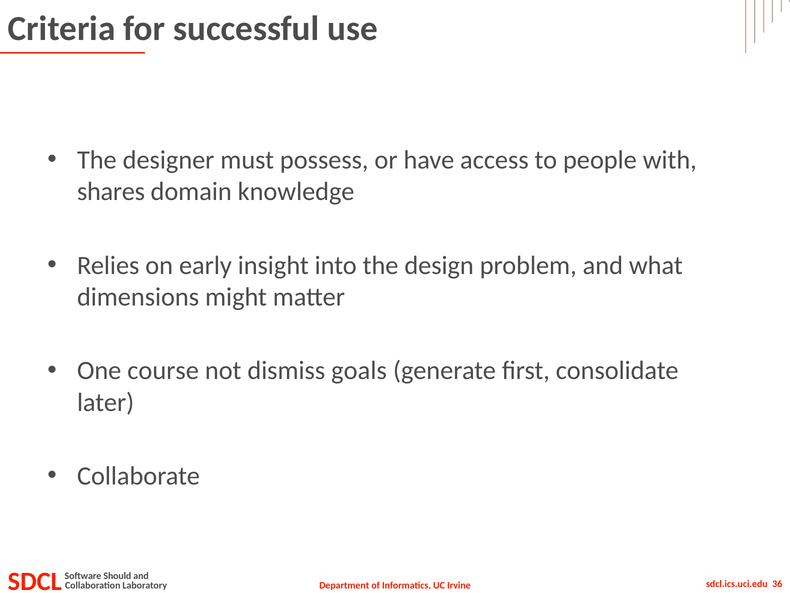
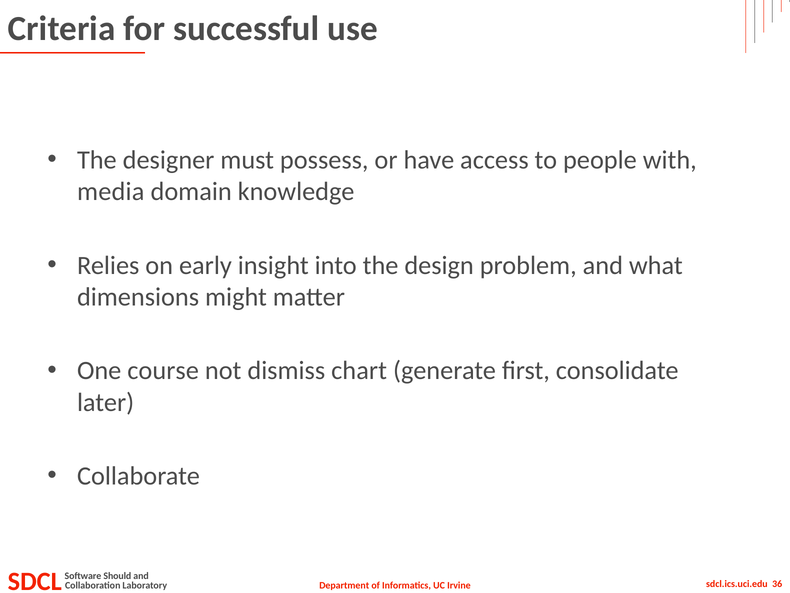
shares: shares -> media (111, 191)
goals: goals -> chart (359, 370)
